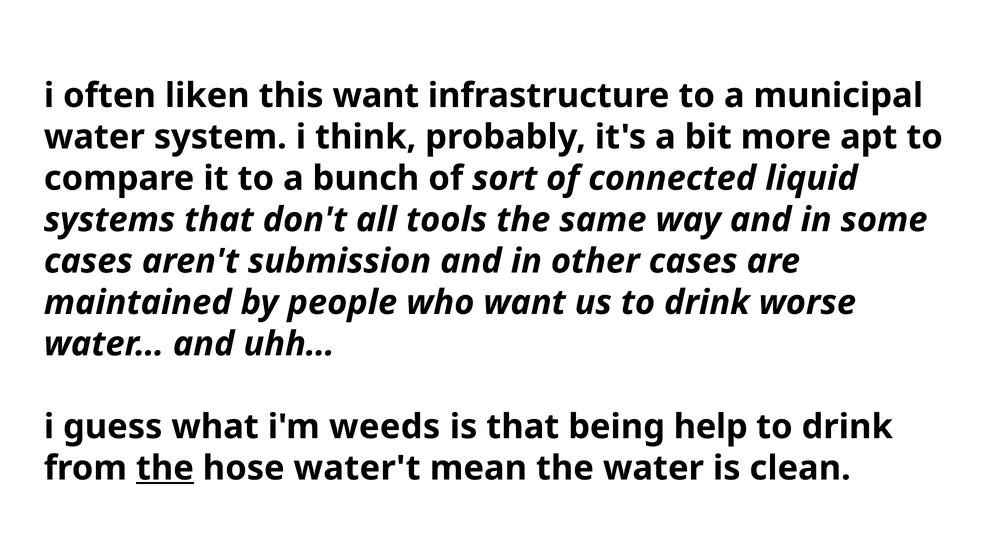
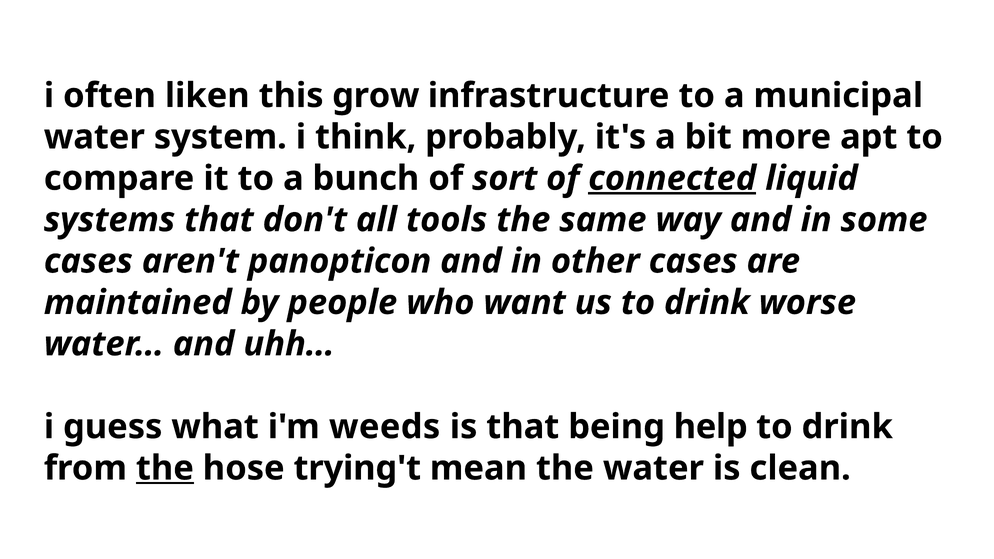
this want: want -> grow (376, 96)
connected underline: none -> present (672, 178)
submission: submission -> panopticon (340, 261)
water't: water't -> trying't (357, 468)
